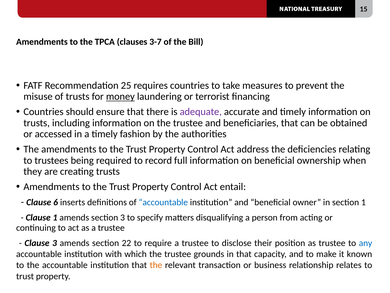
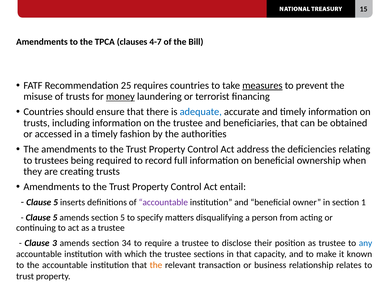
3-7: 3-7 -> 4-7 (155, 42)
measures underline: none -> present (262, 85)
adequate colour: purple -> blue (201, 112)
6: 6 -> 5 (56, 202)
accountable colour: blue -> purple (163, 202)
1: 1 -> 5 (55, 217)
section 3: 3 -> 5 (123, 217)
22: 22 -> 34 (126, 243)
grounds: grounds -> sections (209, 254)
